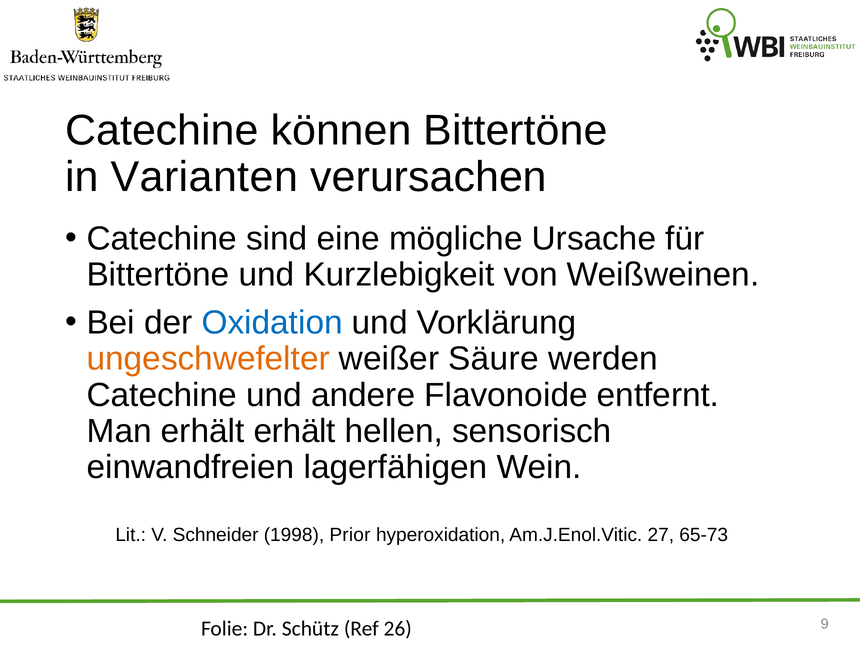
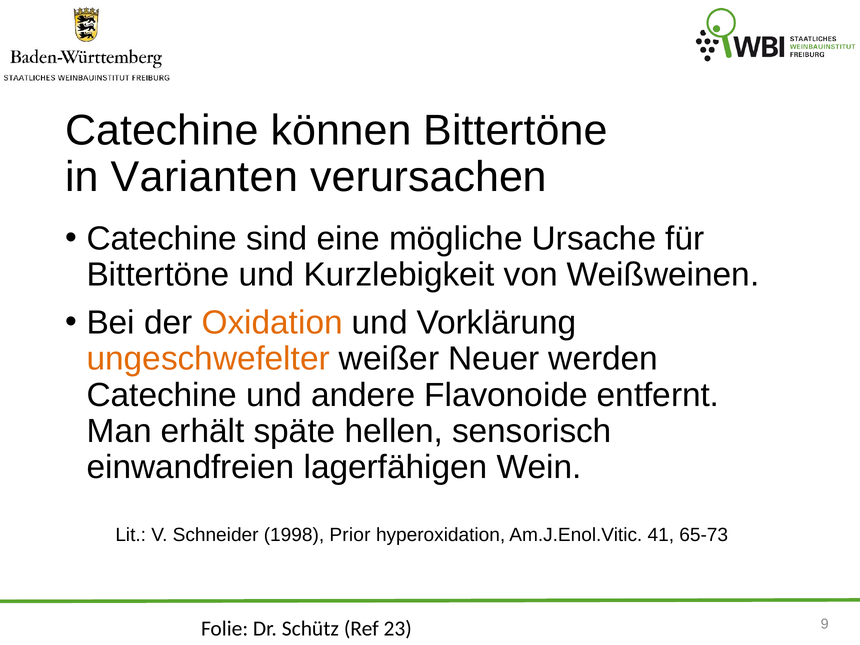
Oxidation colour: blue -> orange (272, 323)
Säure: Säure -> Neuer (494, 359)
erhält erhält: erhält -> späte (294, 431)
27: 27 -> 41 (661, 535)
26: 26 -> 23 (398, 629)
